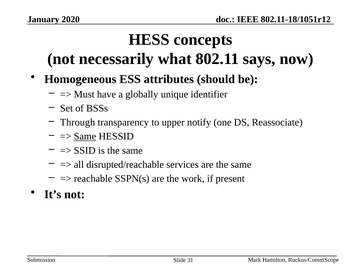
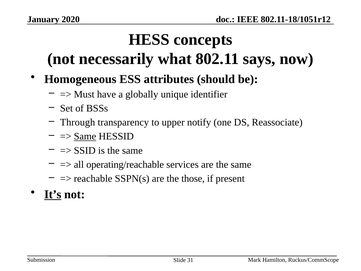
disrupted/reachable: disrupted/reachable -> operating/reachable (125, 164)
work: work -> those (193, 178)
It’s underline: none -> present (53, 194)
